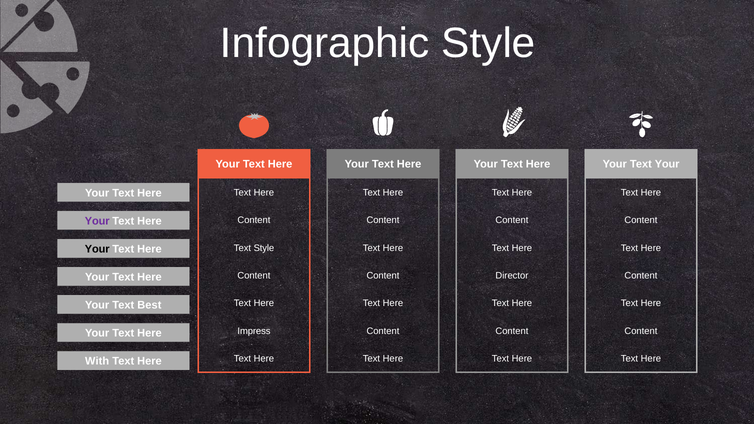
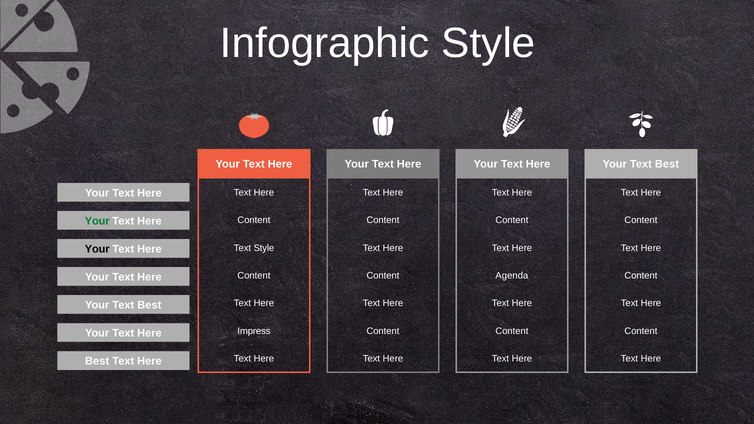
Your: Your -> Best (667, 164)
Your colour: purple -> green (97, 221)
Director: Director -> Agenda (512, 276)
With: With -> Best (97, 361)
